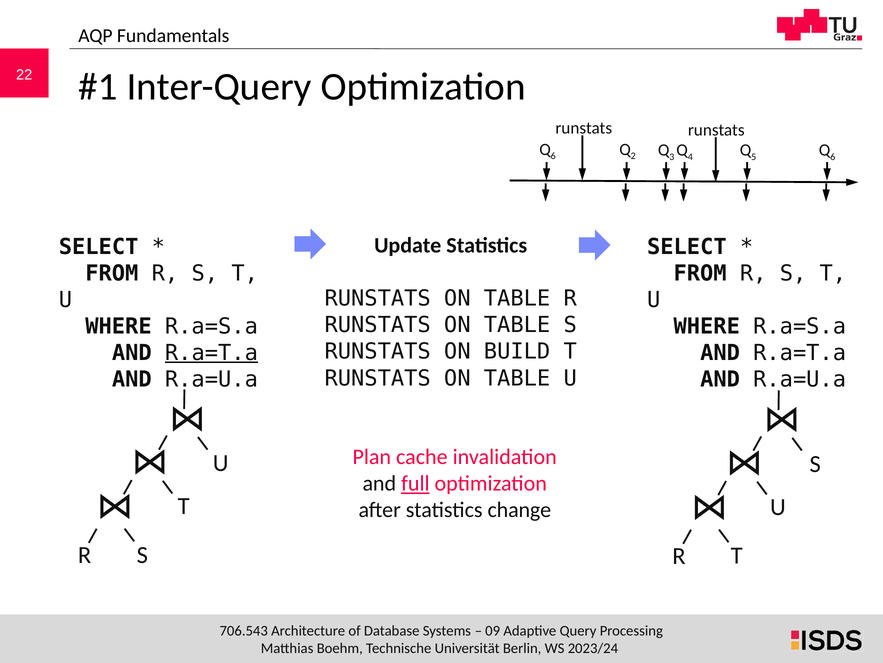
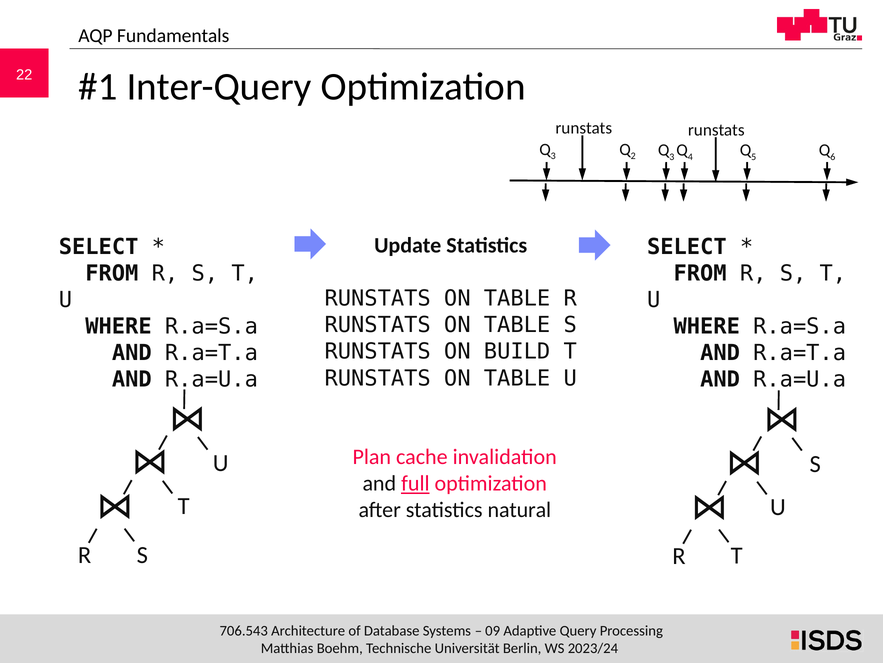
6: 6 -> 3 (553, 156)
R.a=T.a underline: present -> none (211, 352)
change: change -> natural (519, 510)
